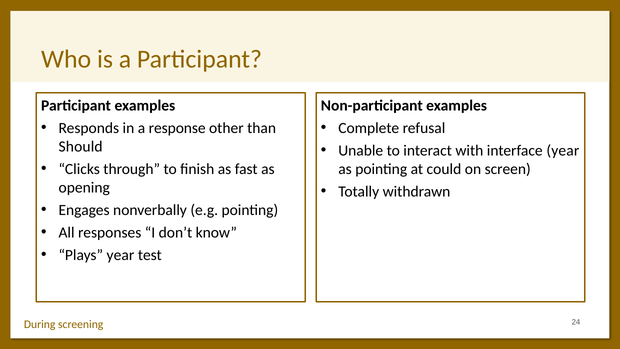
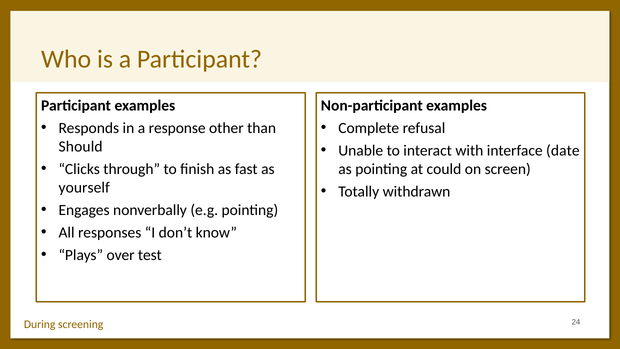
interface year: year -> date (563, 151)
opening: opening -> yourself (84, 188)
Plays year: year -> over (121, 255)
